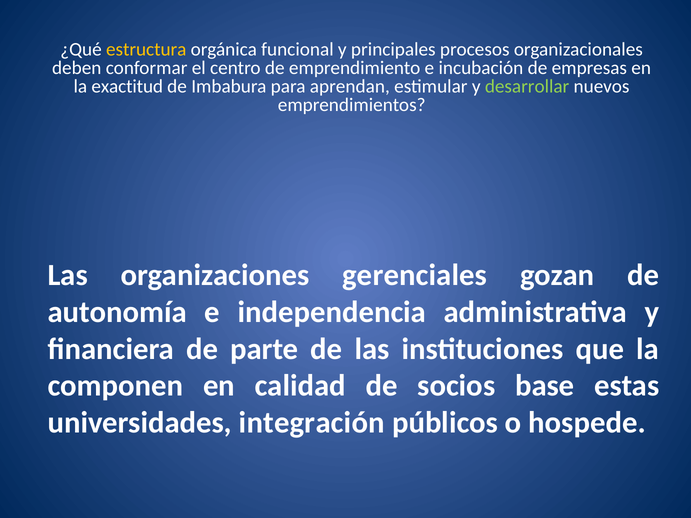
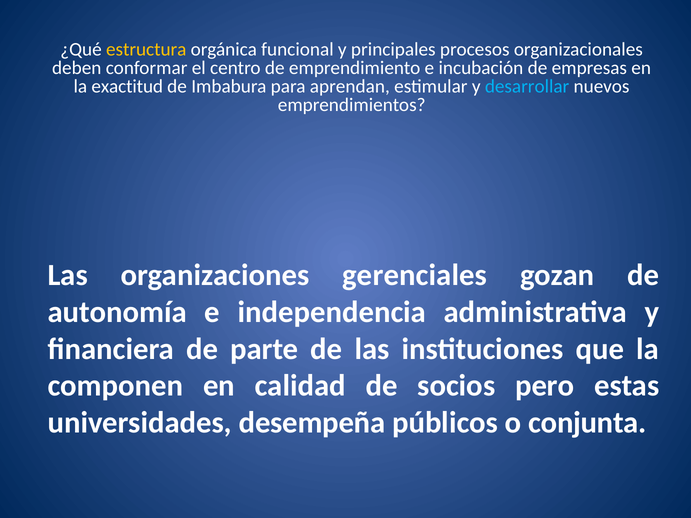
desarrollar colour: light green -> light blue (527, 87)
base: base -> pero (545, 386)
integración: integración -> desempeña (312, 423)
hospede: hospede -> conjunta (587, 423)
